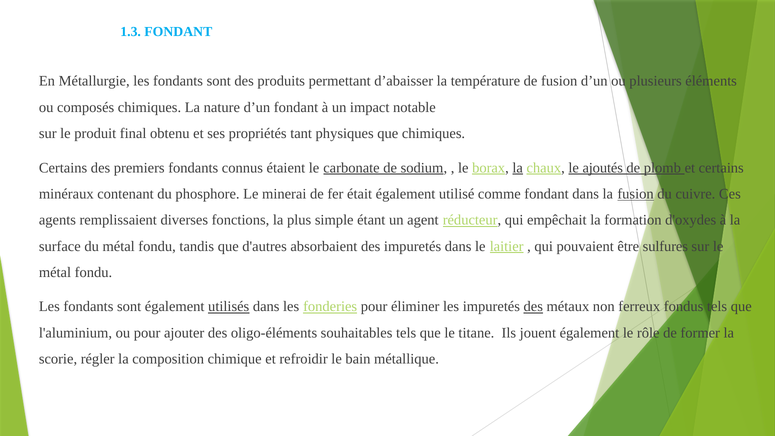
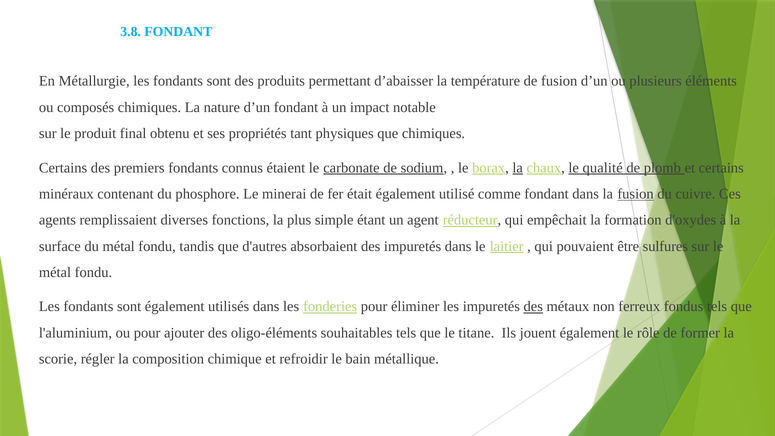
1.3: 1.3 -> 3.8 (131, 32)
ajoutés: ajoutés -> qualité (603, 168)
utilisés underline: present -> none (229, 307)
